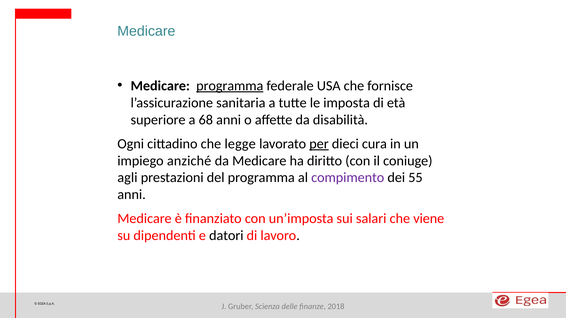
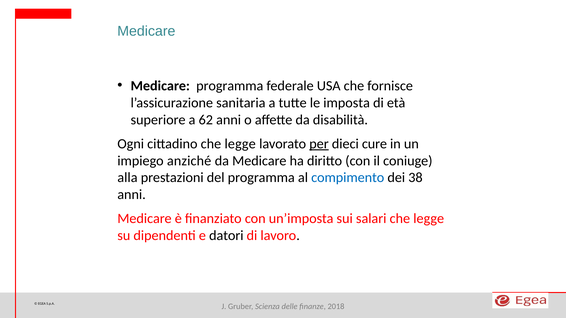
programma underline: present -> none (230, 86)
68: 68 -> 62 (206, 120)
cura: cura -> cure (374, 144)
agli: agli -> alla (127, 178)
compimento colour: purple -> blue (348, 178)
55: 55 -> 38 (415, 178)
salari che viene: viene -> legge (429, 219)
